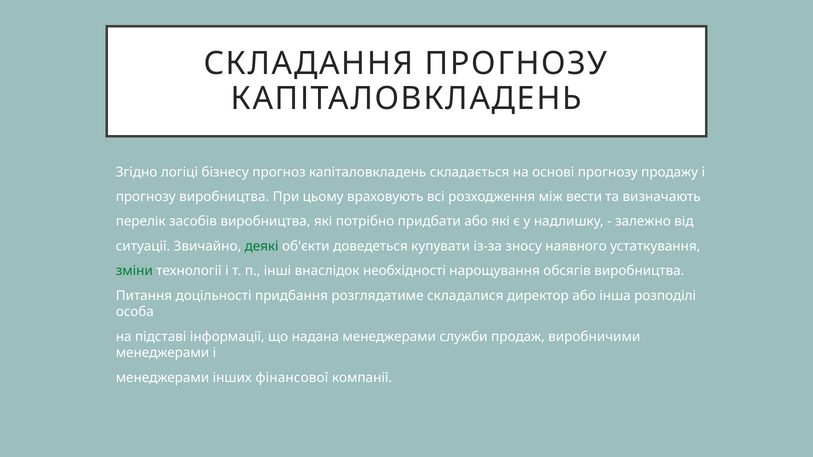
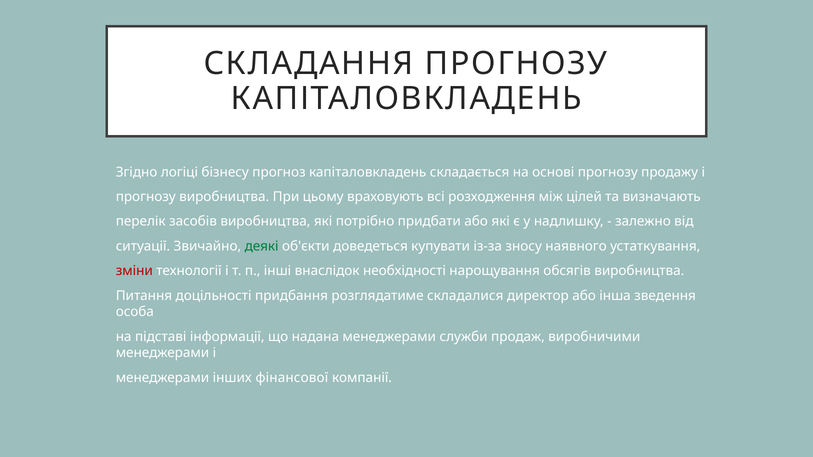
вести: вести -> цілей (584, 197)
зміни colour: green -> red (134, 271)
розподілі: розподілі -> зведення (665, 296)
